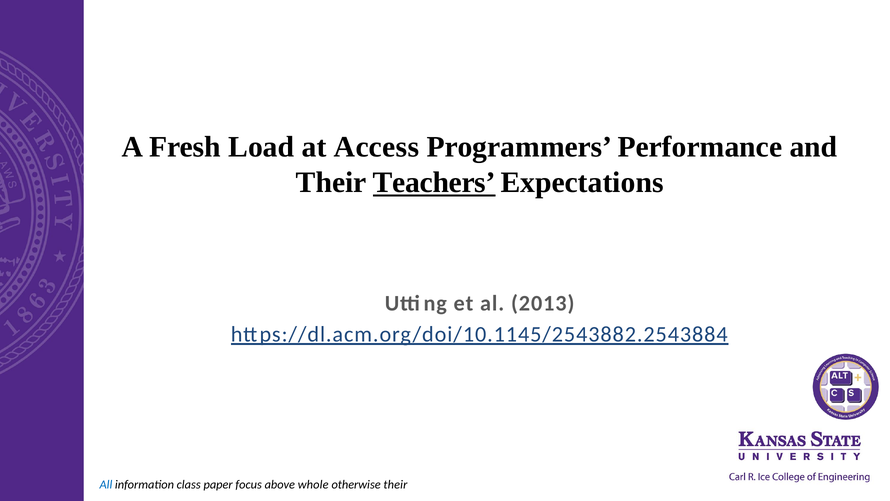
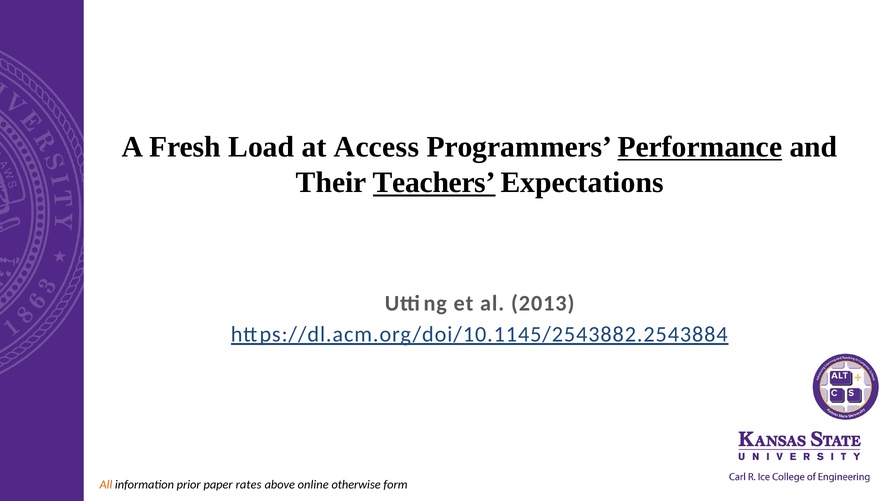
Performance underline: none -> present (700, 147)
All colour: blue -> orange (106, 484)
class: class -> prior (189, 484)
focus: focus -> rates (249, 484)
whole: whole -> online (313, 484)
otherwise their: their -> form (396, 484)
